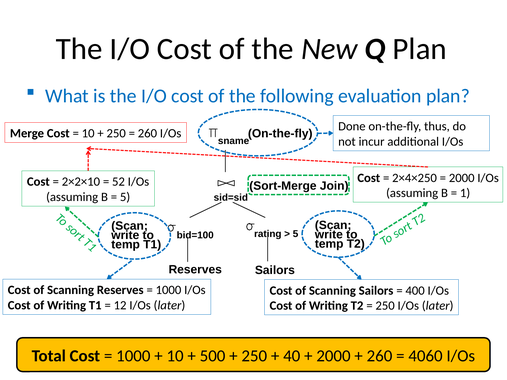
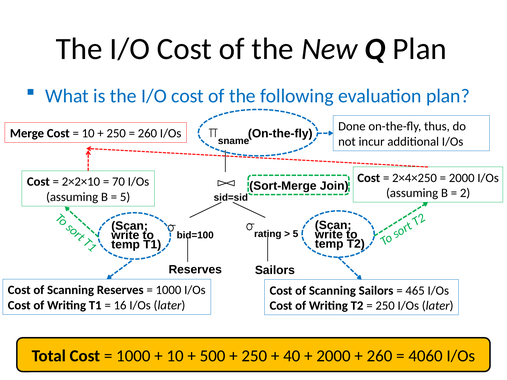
52: 52 -> 70 (118, 182)
1: 1 -> 2 (465, 193)
400: 400 -> 465 (415, 291)
12: 12 -> 16 (120, 305)
